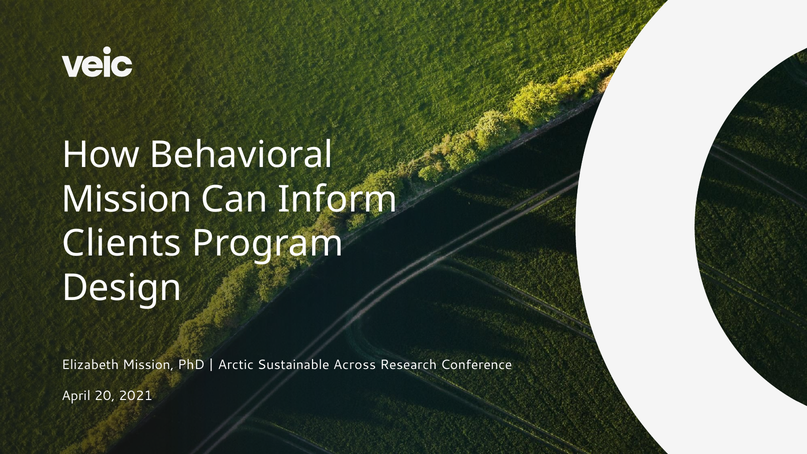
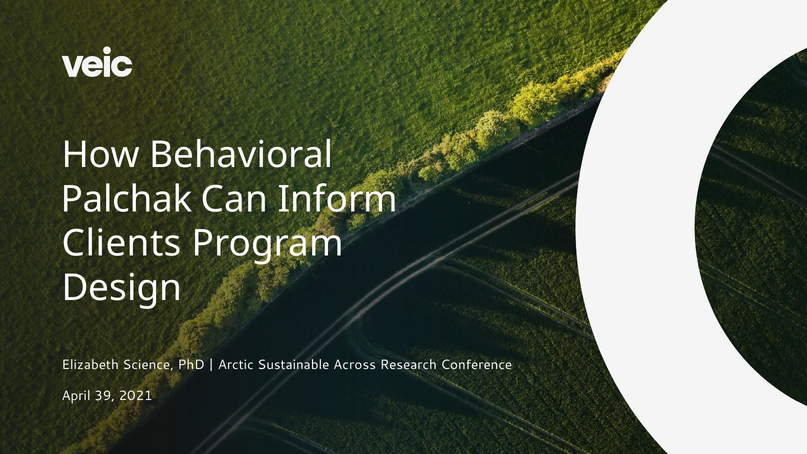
Mission: Mission -> Palchak (127, 199)
Elizabeth Mission: Mission -> Science (148, 365)
20: 20 -> 39 (105, 396)
